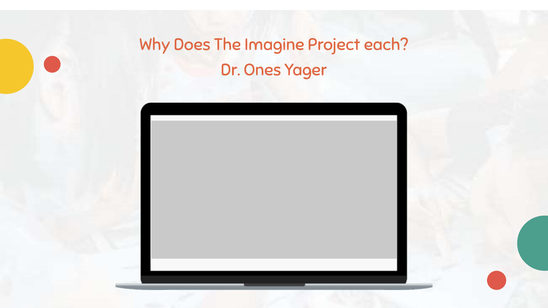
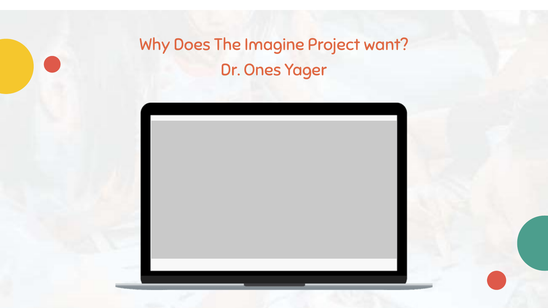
each: each -> want (386, 45)
